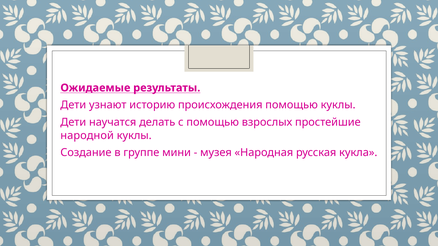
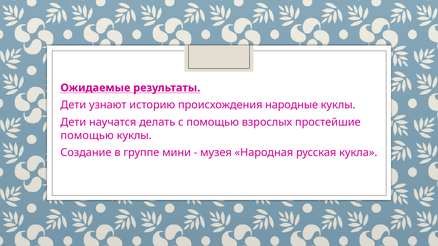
происхождения помощью: помощью -> народные (292, 105)
народной: народной -> помощью (87, 136)
